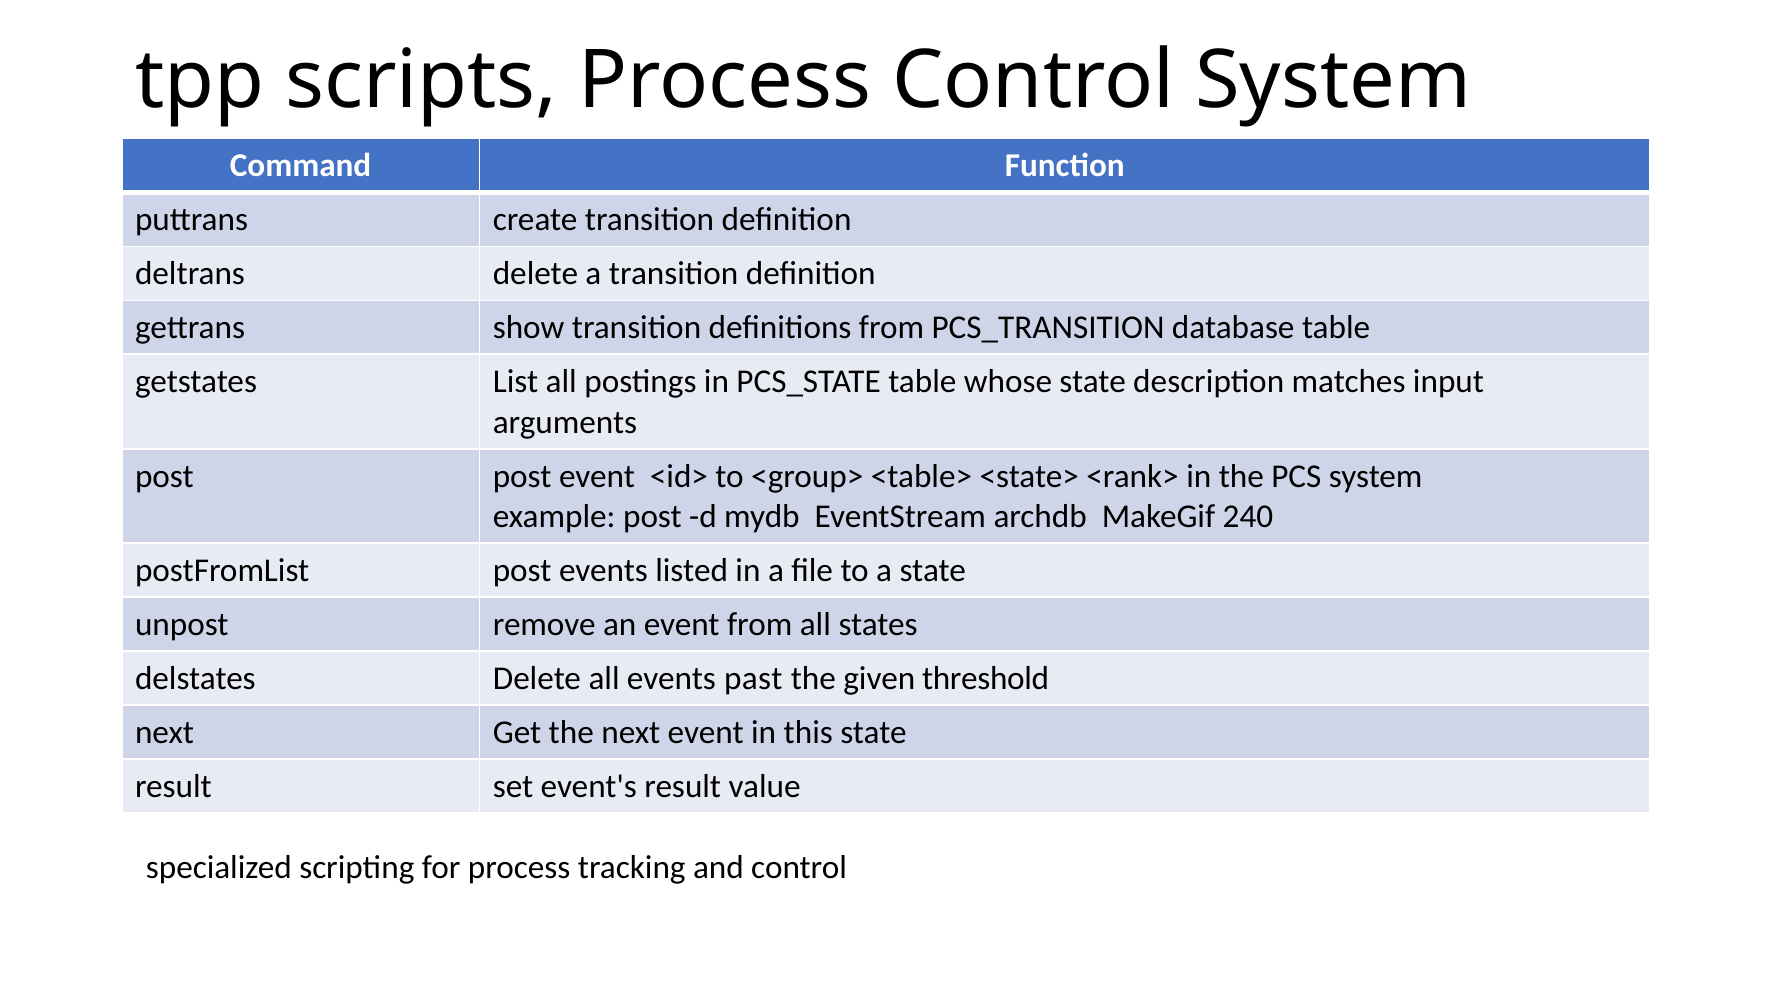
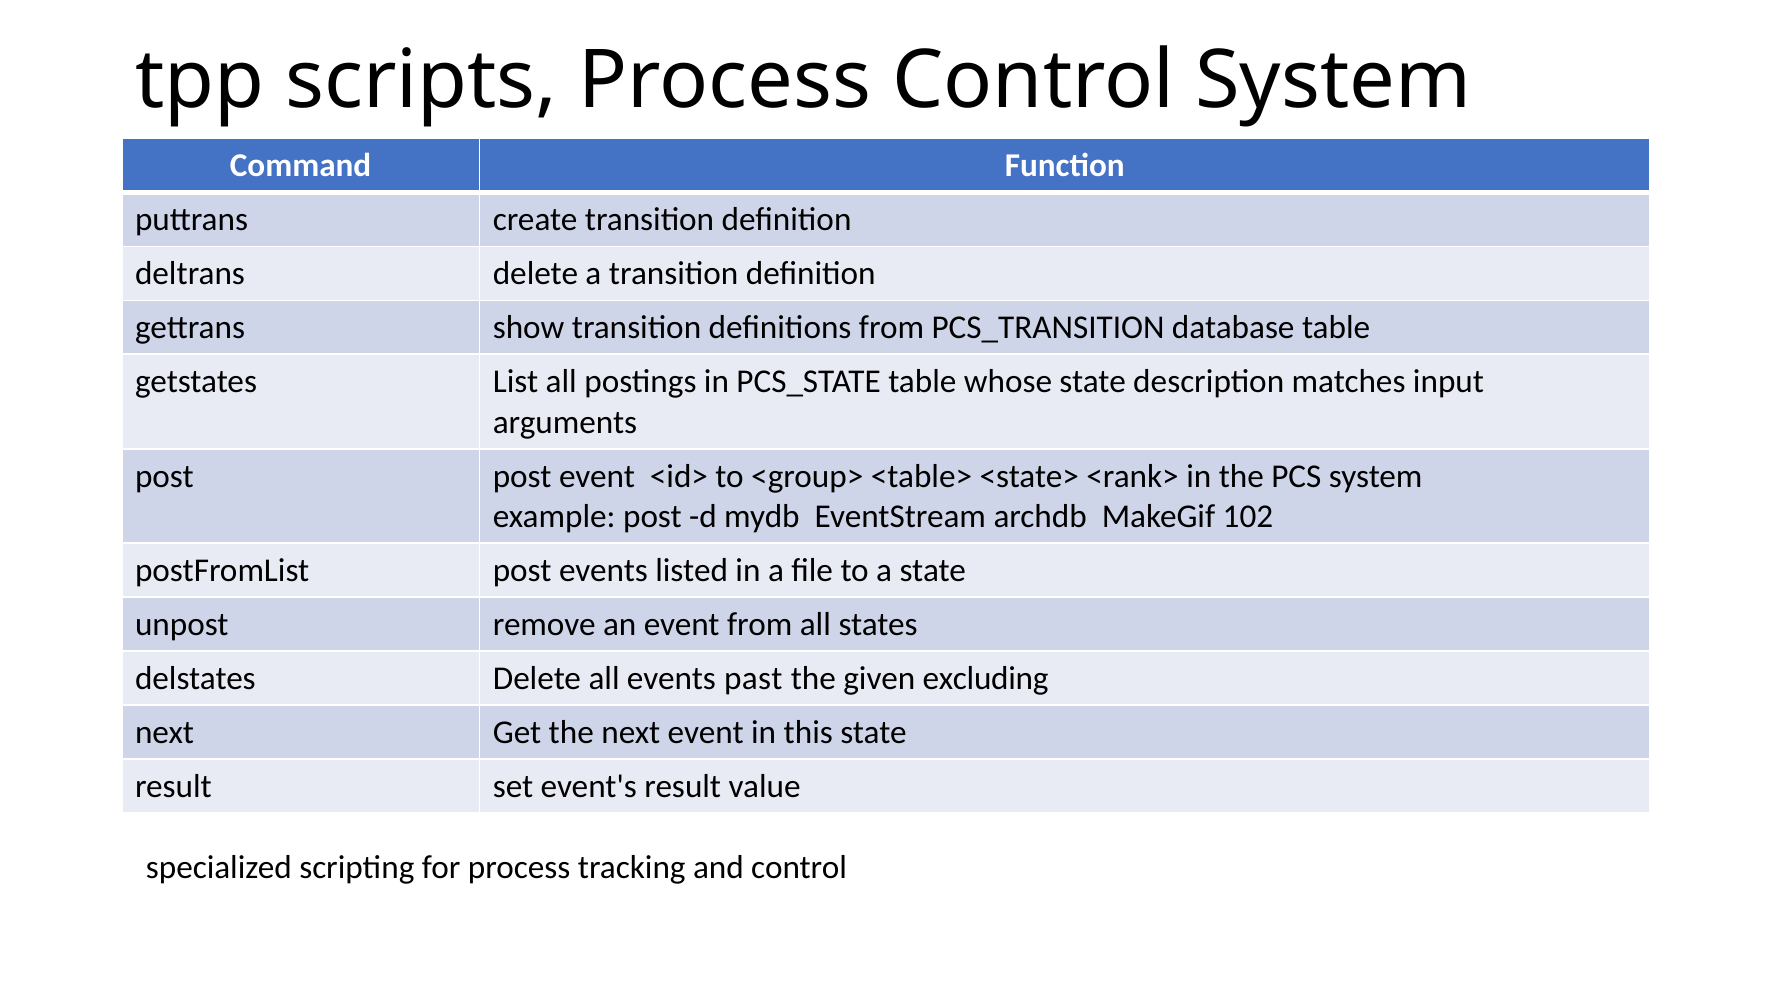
240: 240 -> 102 (1248, 516)
threshold: threshold -> excluding (986, 678)
